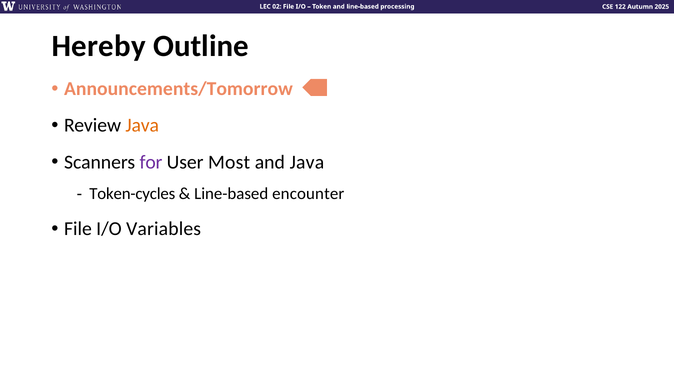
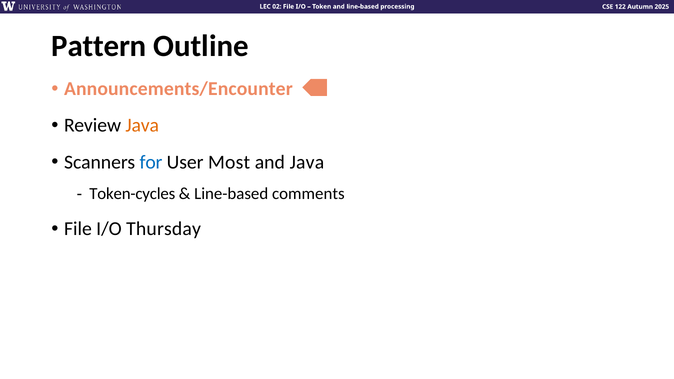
Hereby: Hereby -> Pattern (99, 46)
Announcements/Tomorrow: Announcements/Tomorrow -> Announcements/Encounter (178, 89)
for colour: purple -> blue (151, 162)
encounter: encounter -> comments (308, 194)
Variables: Variables -> Thursday (164, 229)
